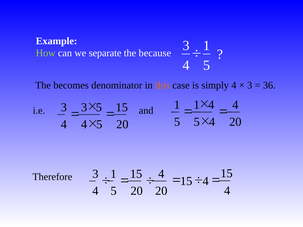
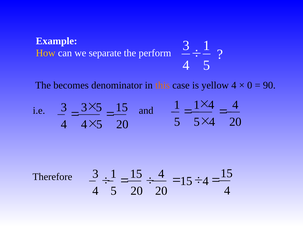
How colour: light green -> yellow (46, 53)
because: because -> perform (155, 53)
simply: simply -> yellow (215, 85)
3: 3 -> 0 (250, 85)
36: 36 -> 90 (269, 85)
